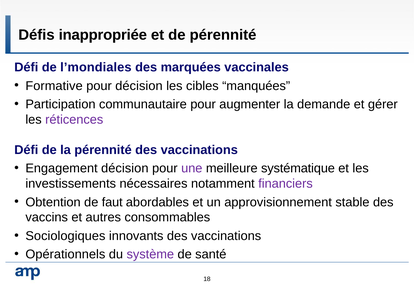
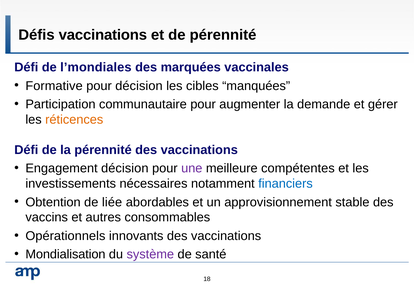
Défis inappropriée: inappropriée -> vaccinations (103, 35)
réticences colour: purple -> orange (74, 120)
systématique: systématique -> compétentes (298, 169)
financiers colour: purple -> blue (286, 184)
faut: faut -> liée (112, 203)
Sociologiques: Sociologiques -> Opérationnels (65, 236)
Opérationnels: Opérationnels -> Mondialisation (65, 255)
